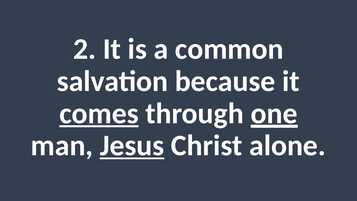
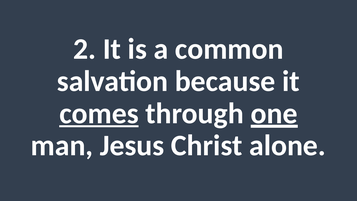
Jesus underline: present -> none (132, 145)
